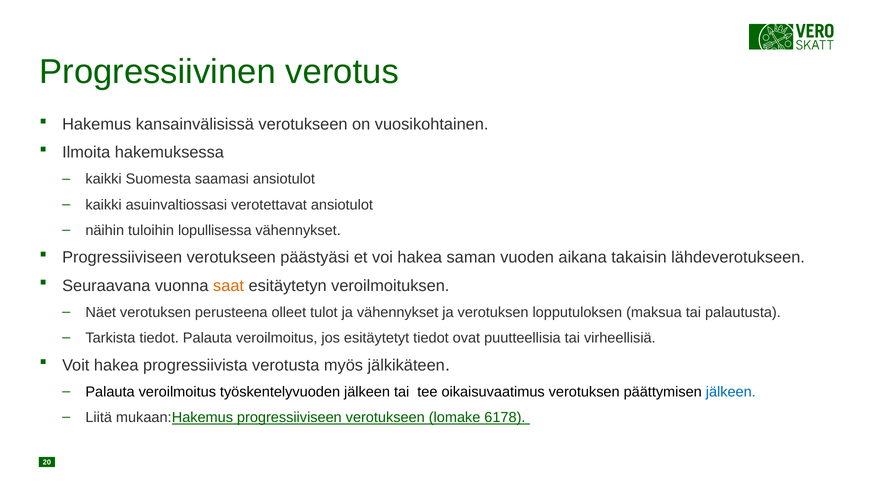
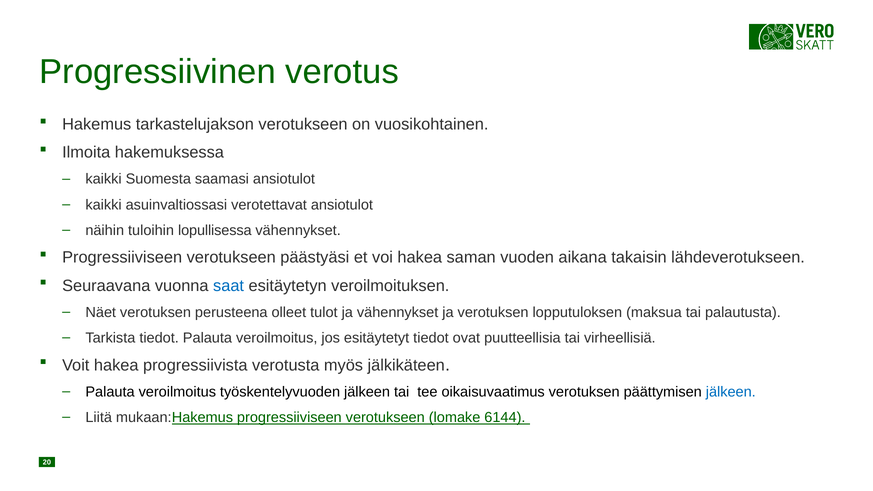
kansainvälisissä: kansainvälisissä -> tarkastelujakson (195, 124)
saat colour: orange -> blue (229, 286)
6178: 6178 -> 6144 (505, 418)
